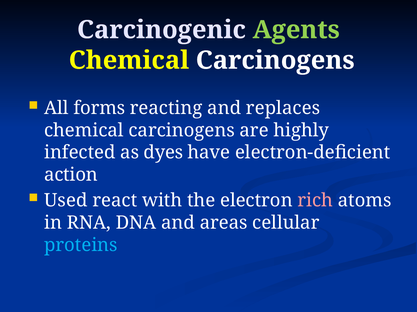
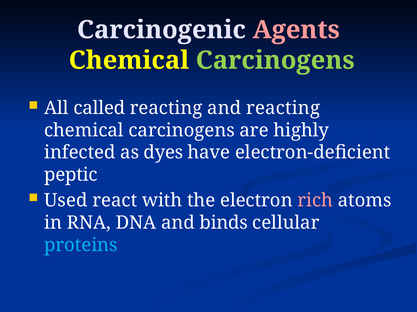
Agents colour: light green -> pink (296, 30)
Carcinogens colour: white -> light green (275, 60)
forms: forms -> called (99, 108)
and replaces: replaces -> reacting (283, 108)
action: action -> peptic (71, 175)
areas: areas -> binds (224, 223)
